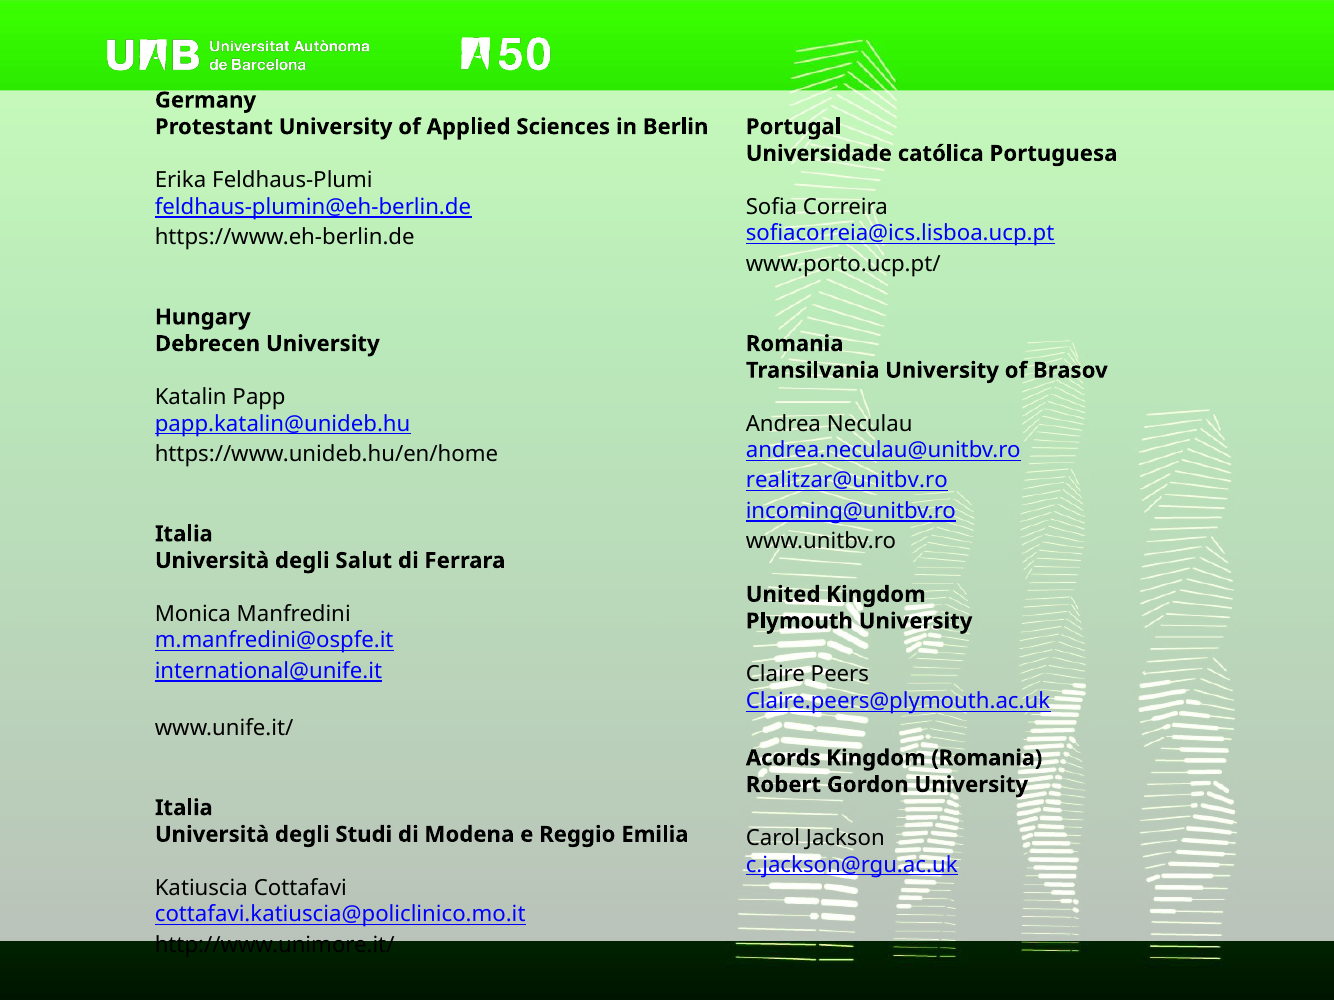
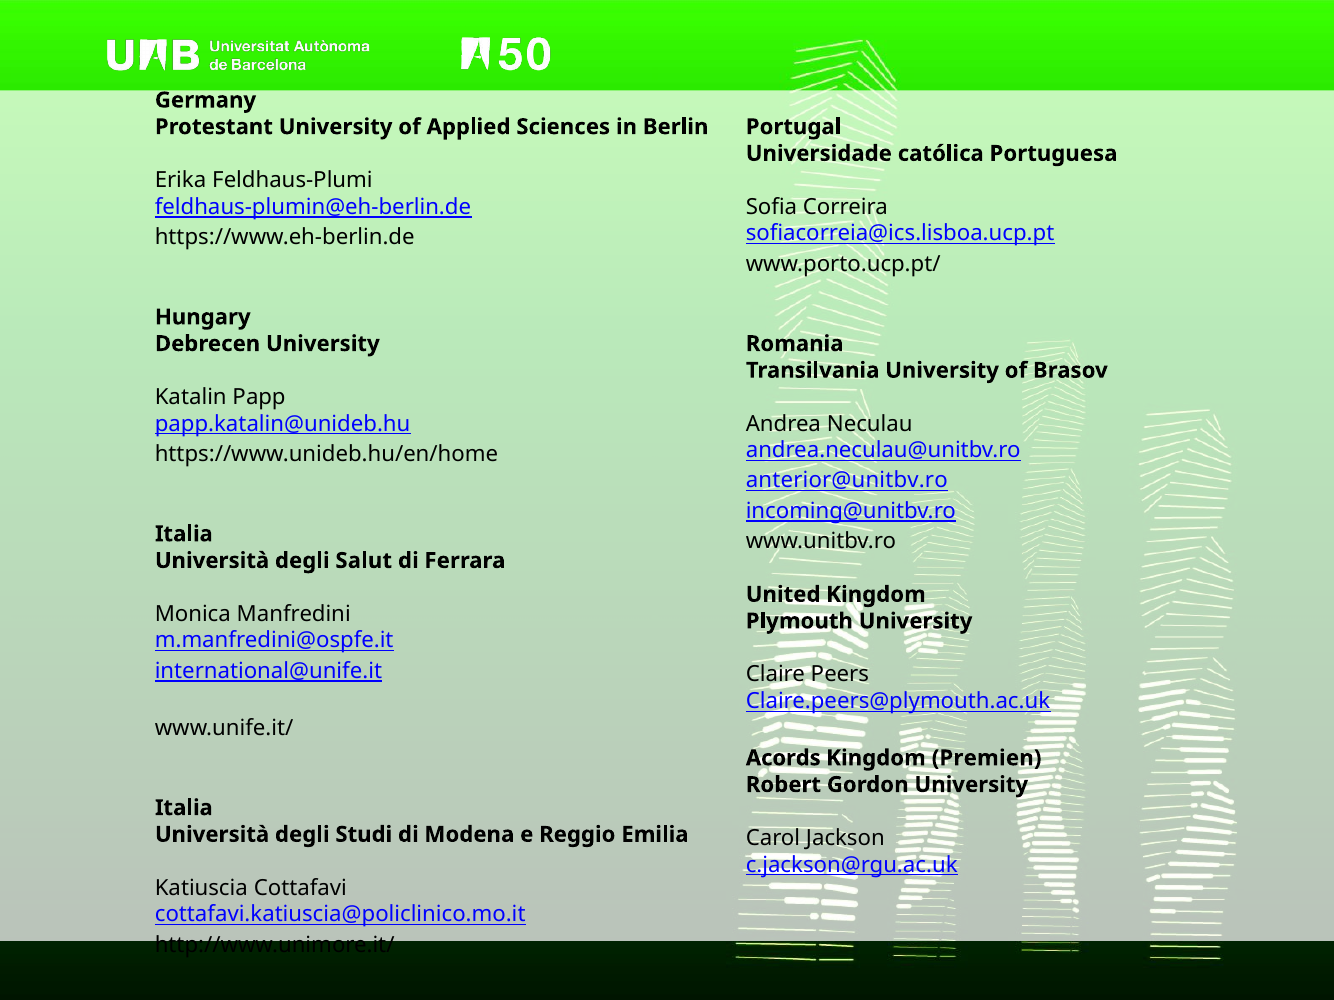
realitzar@unitbv.ro: realitzar@unitbv.ro -> anterior@unitbv.ro (847, 481)
Kingdom Romania: Romania -> Premien (987, 758)
